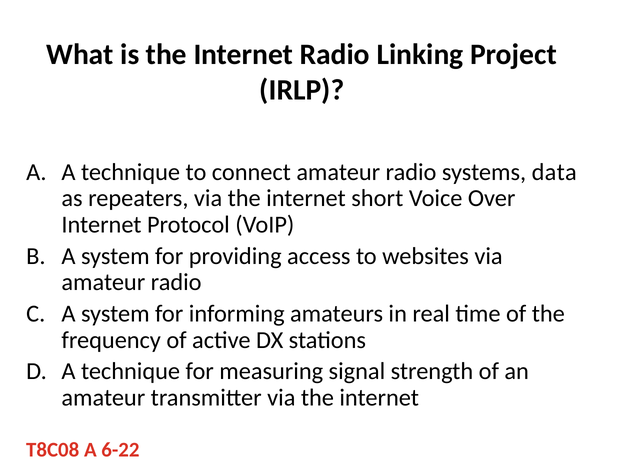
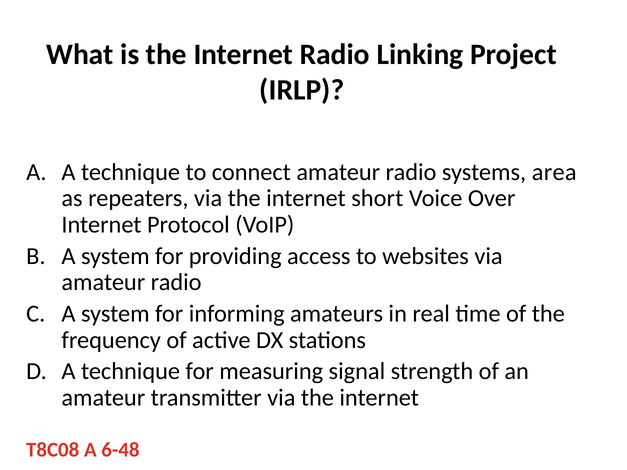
data: data -> area (554, 172)
6-22: 6-22 -> 6-48 (120, 450)
